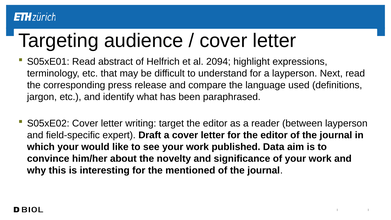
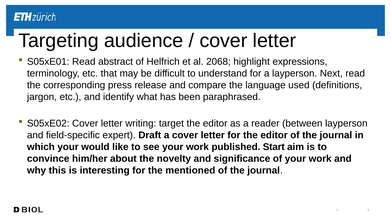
2094: 2094 -> 2068 (218, 62)
Data: Data -> Start (274, 147)
